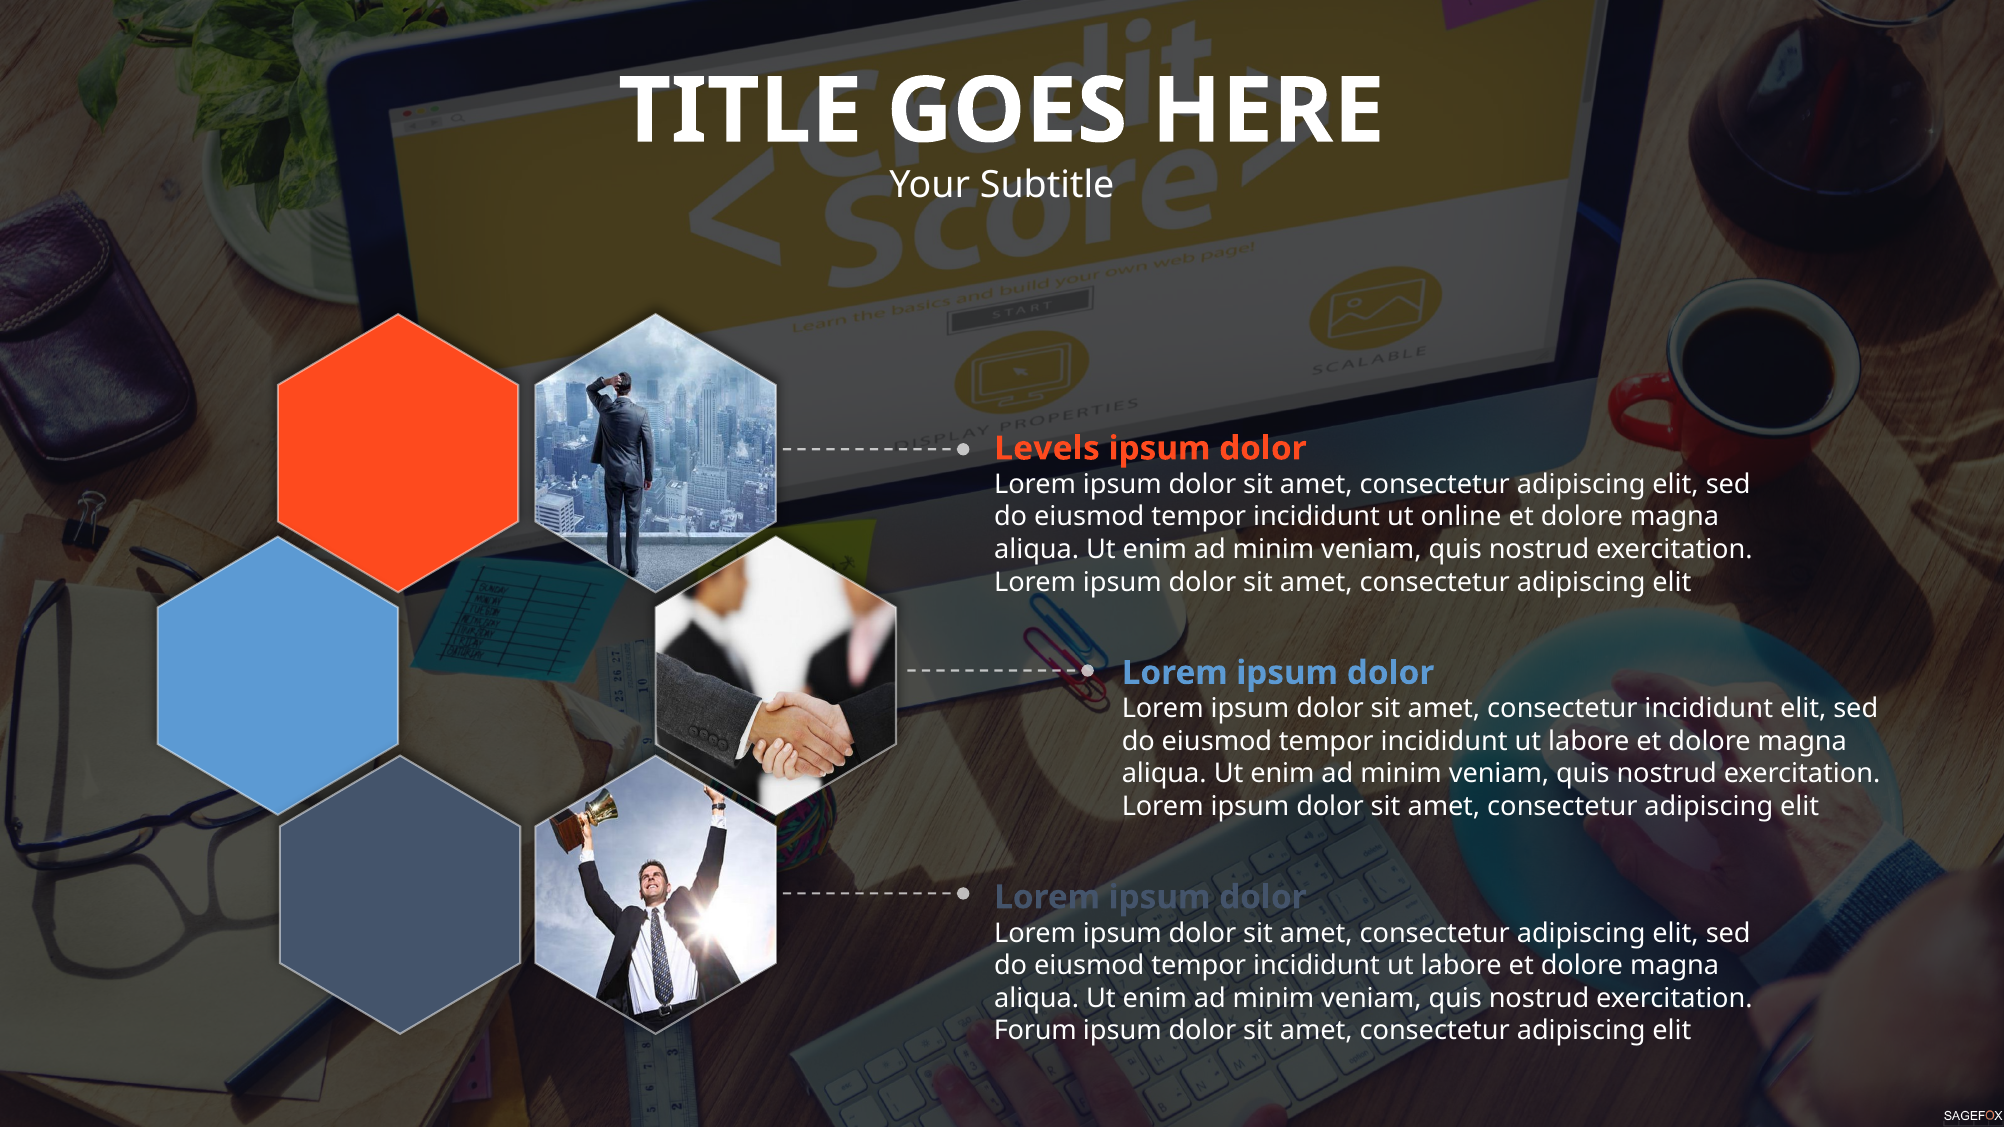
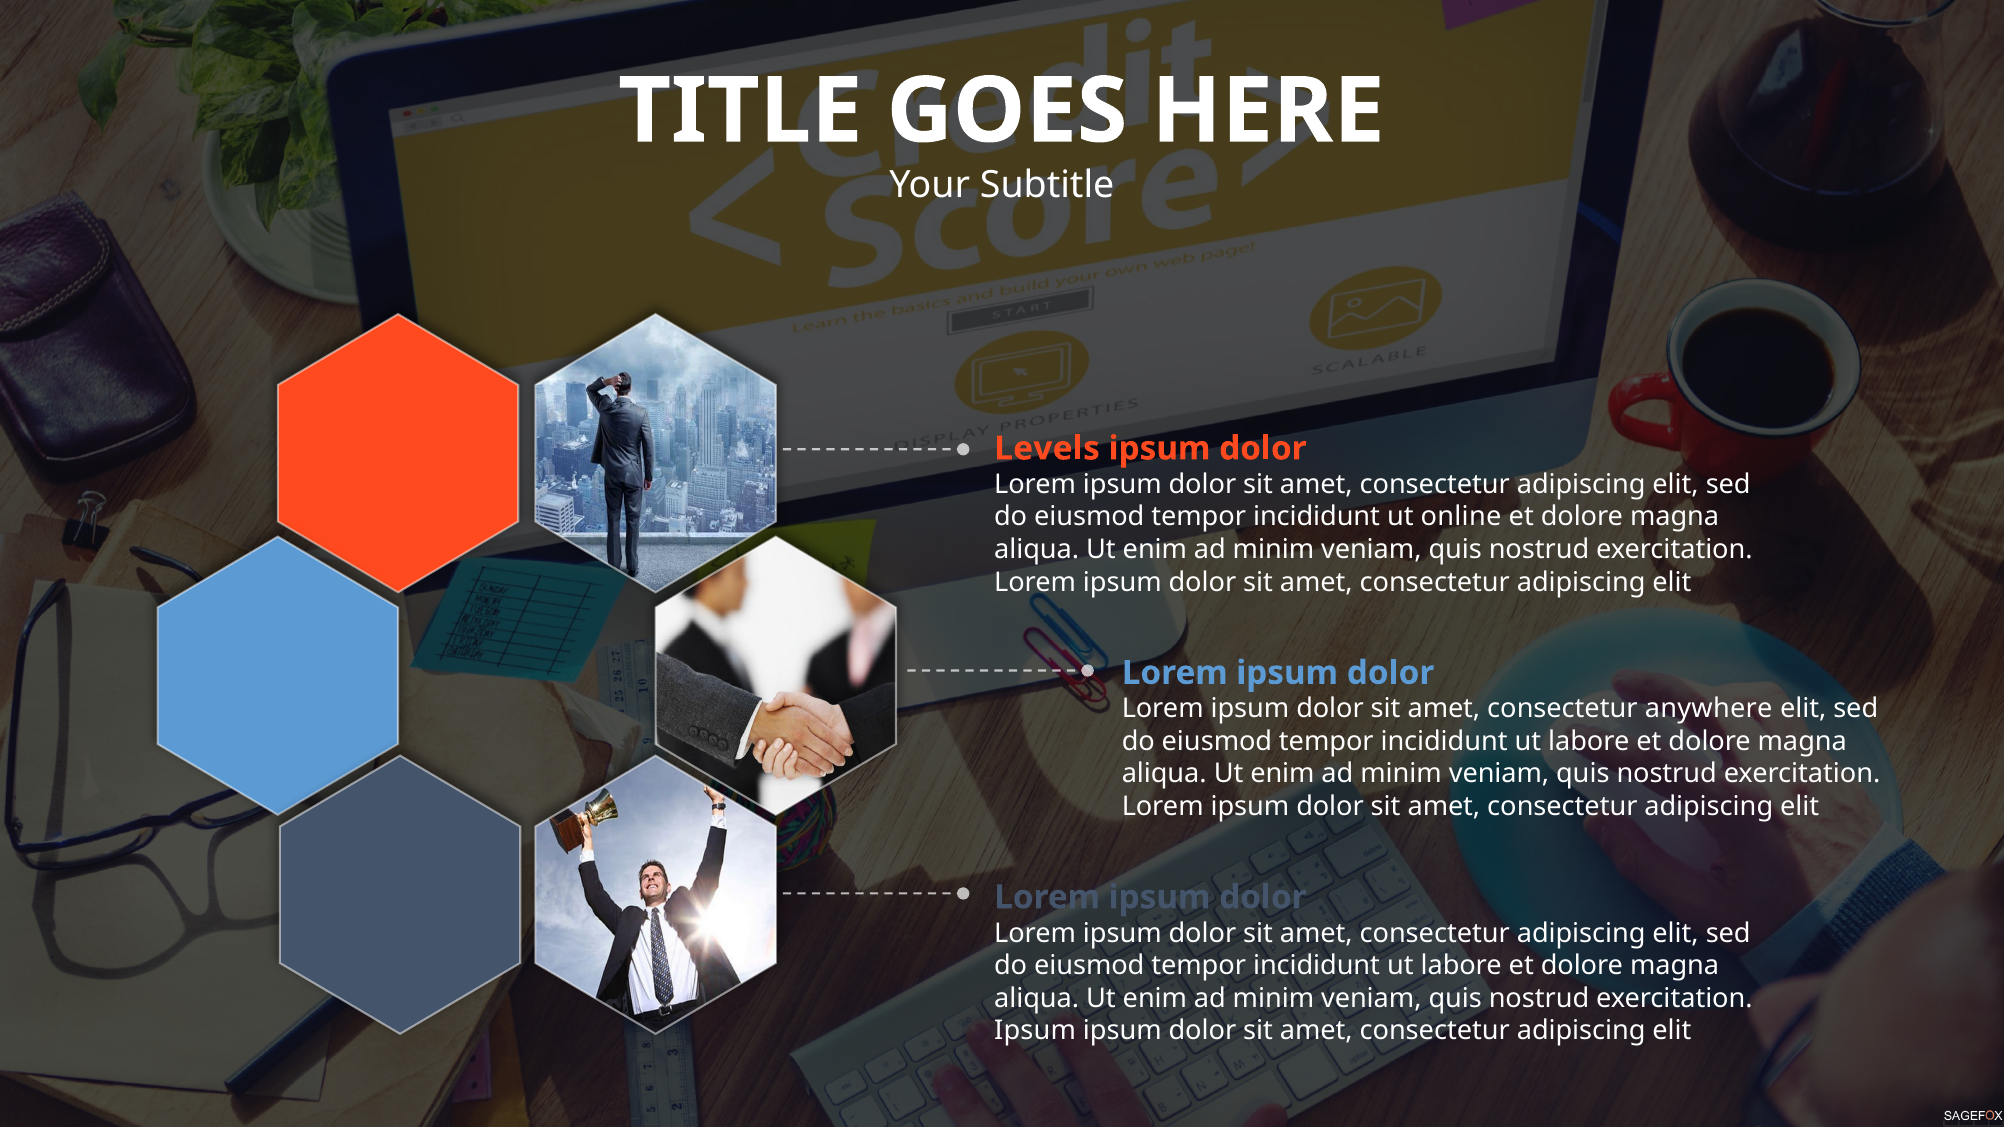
consectetur incididunt: incididunt -> anywhere (1709, 709)
Forum: Forum -> Ipsum (1035, 1031)
